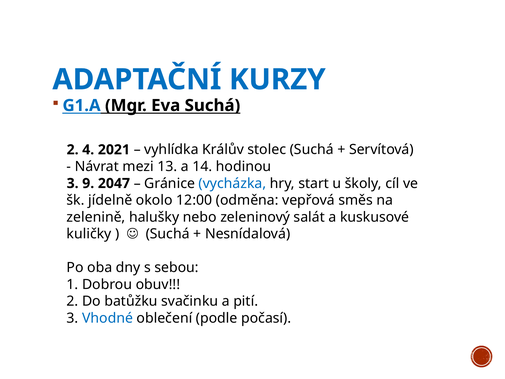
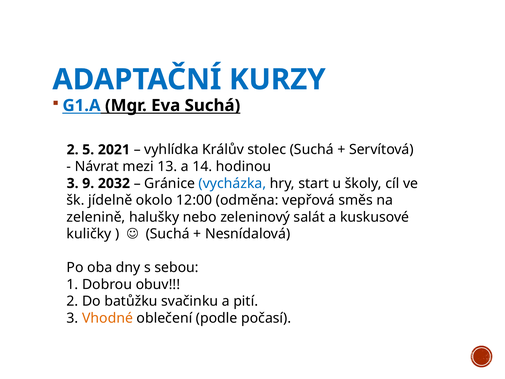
4: 4 -> 5 (88, 150)
2047: 2047 -> 2032 (114, 183)
Vhodné colour: blue -> orange (108, 318)
